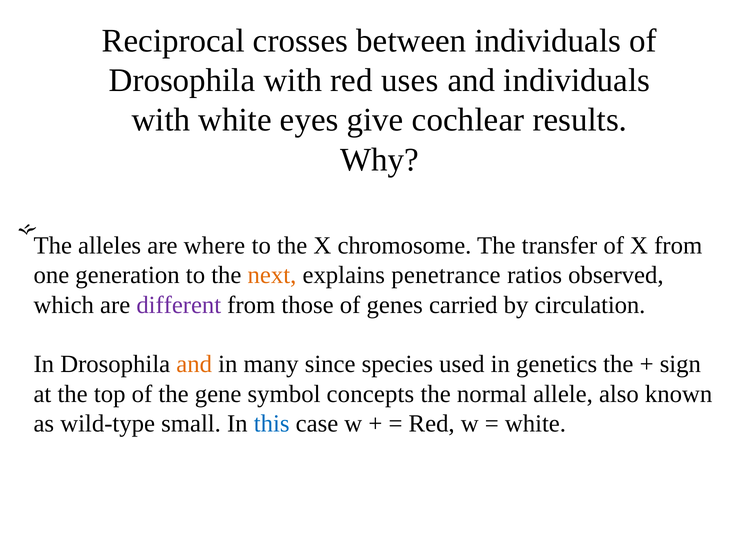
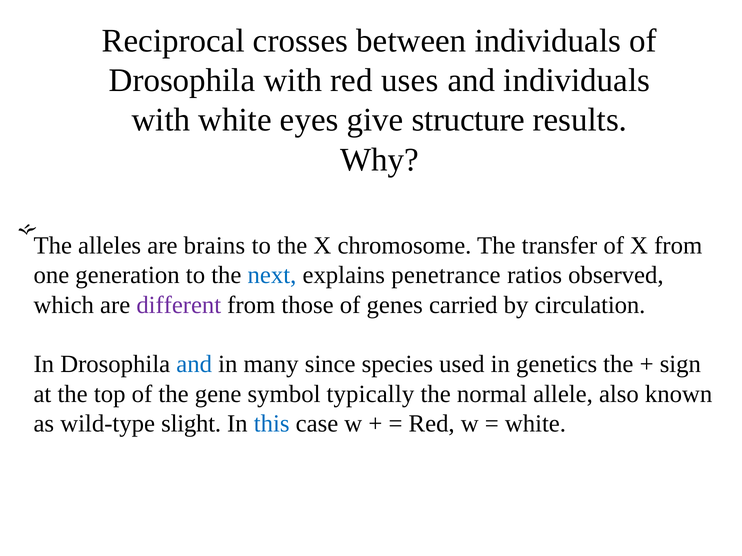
cochlear: cochlear -> structure (468, 120)
where: where -> brains (214, 246)
next colour: orange -> blue (272, 276)
and colour: orange -> blue (194, 365)
concepts: concepts -> typically (370, 394)
small: small -> slight (191, 424)
